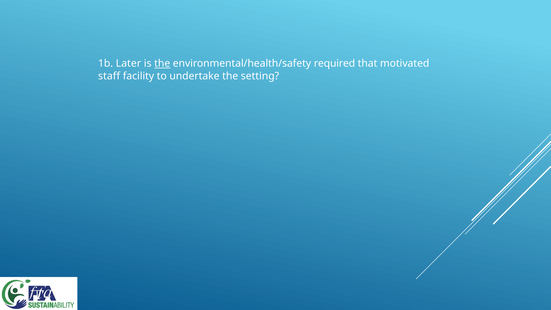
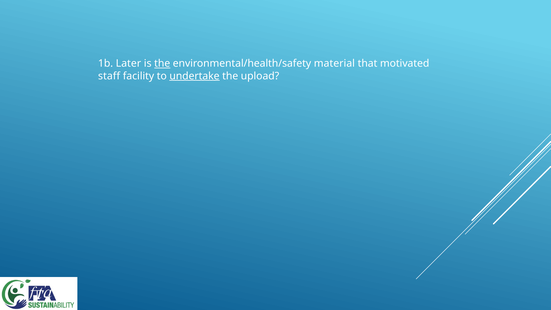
required: required -> material (334, 64)
undertake underline: none -> present (195, 76)
setting: setting -> upload (260, 76)
